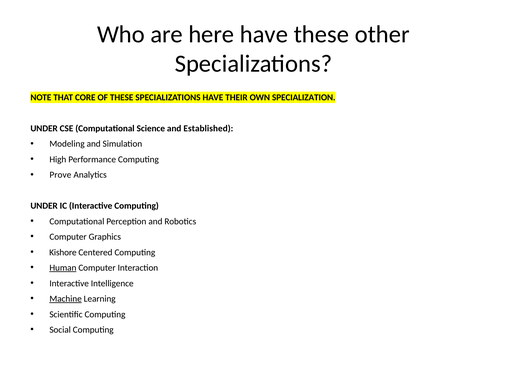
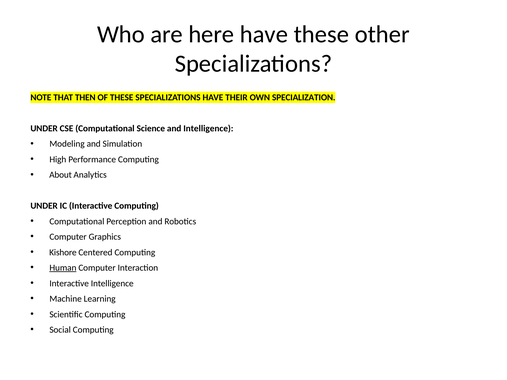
CORE: CORE -> THEN (85, 97)
and Established: Established -> Intelligence (208, 128)
Prove: Prove -> About (61, 175)
Machine underline: present -> none (66, 299)
